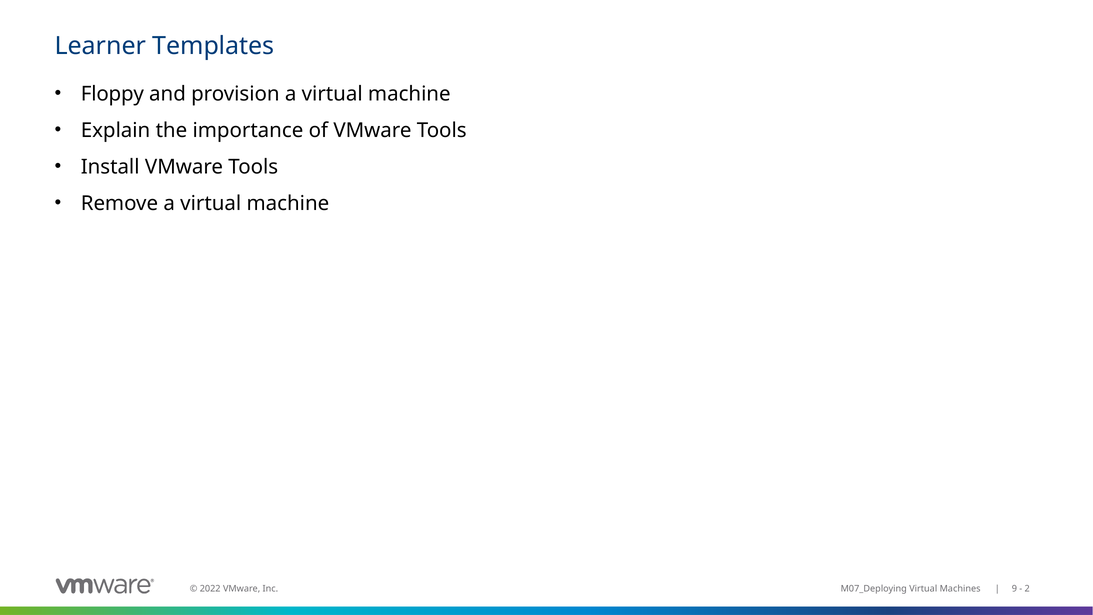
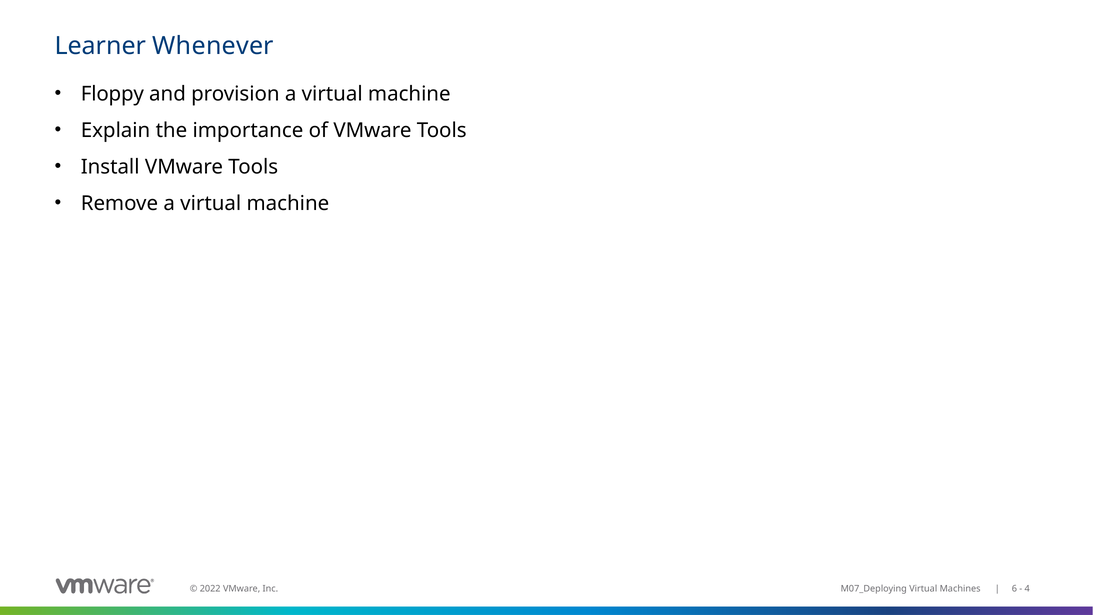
Templates: Templates -> Whenever (213, 46)
9: 9 -> 6 (1014, 588)
2: 2 -> 4 (1027, 588)
